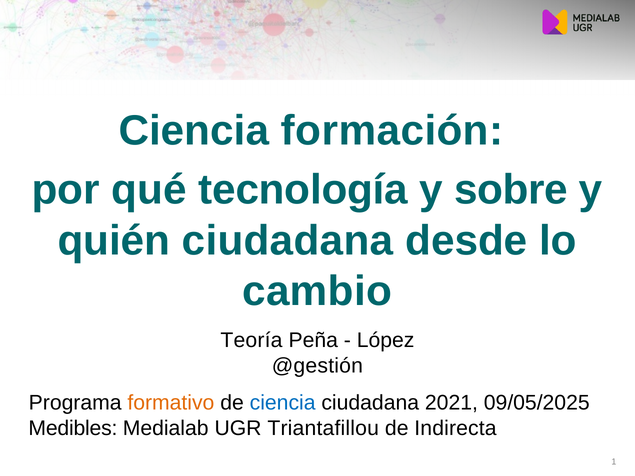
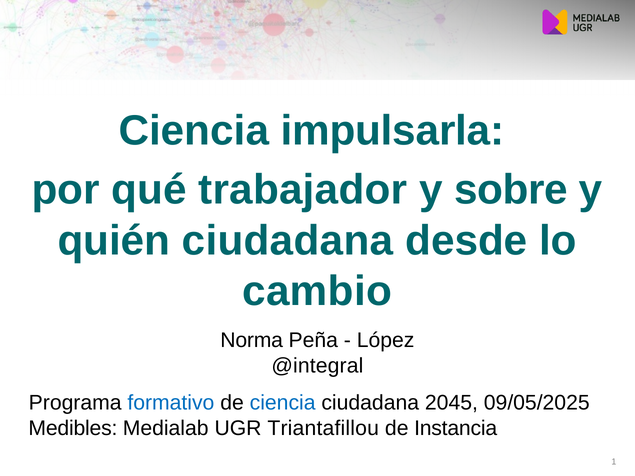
formación: formación -> impulsarla (392, 131)
tecnología: tecnología -> trabajador (303, 190)
Teoría: Teoría -> Norma (252, 340)
@gestión: @gestión -> @integral (317, 366)
formativo colour: orange -> blue (171, 403)
2021: 2021 -> 2045 (451, 403)
Indirecta: Indirecta -> Instancia (456, 428)
